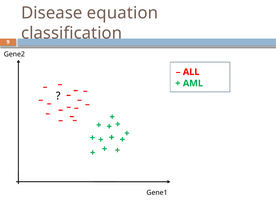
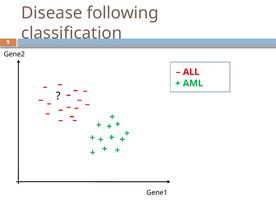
equation: equation -> following (123, 13)
